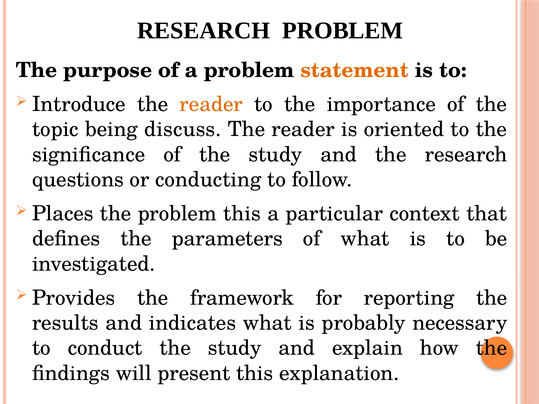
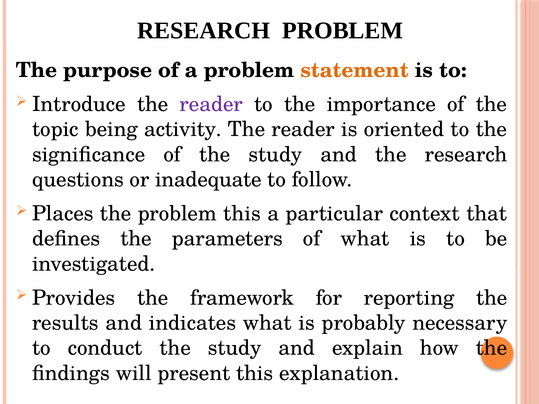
reader colour: orange -> purple (211, 104)
discuss: discuss -> activity (183, 129)
conducting: conducting -> inadequate (208, 180)
